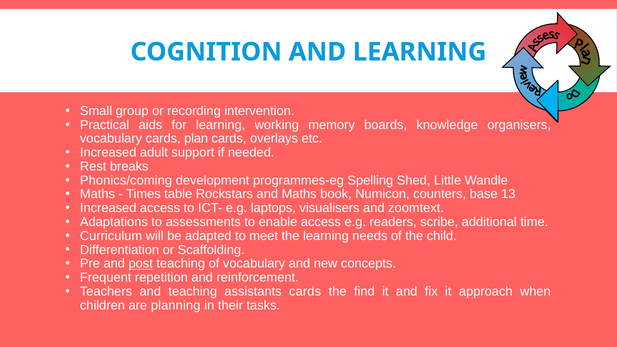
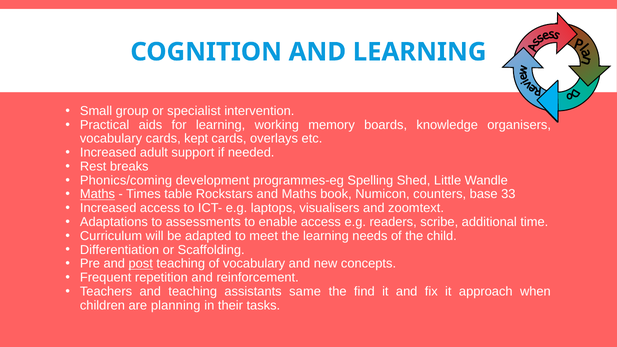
recording: recording -> specialist (194, 111)
plan: plan -> kept (196, 139)
Maths underline: none -> present (97, 194)
13: 13 -> 33 (508, 194)
assistants cards: cards -> same (305, 291)
